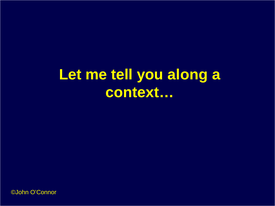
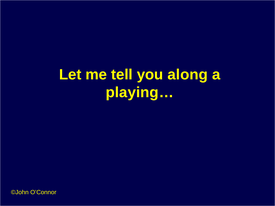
context…: context… -> playing… (140, 93)
